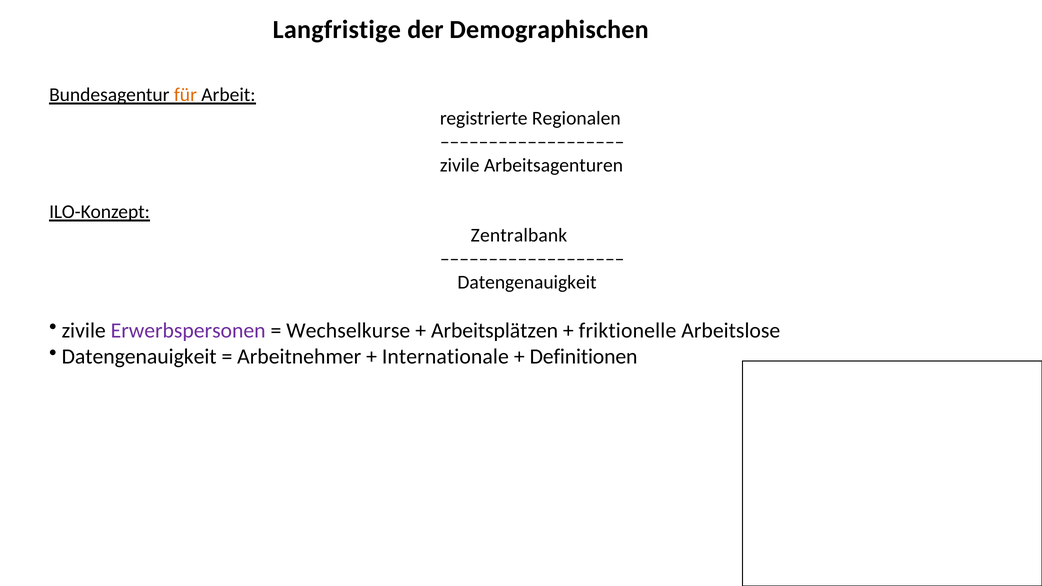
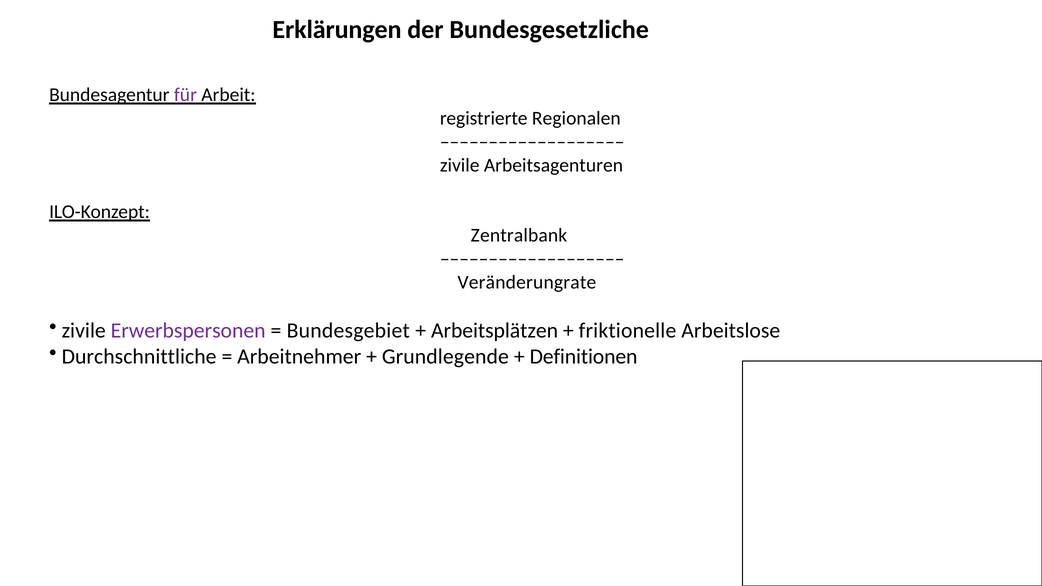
Langfristige: Langfristige -> Erklärungen (337, 30)
Demographischen: Demographischen -> Bundesgesetzliche (549, 30)
für colour: orange -> purple (185, 95)
Datengenauigkeit: Datengenauigkeit -> Veränderungrate (527, 282)
Wechselkurse: Wechselkurse -> Bundesgebiet (348, 331)
Datengenauigkeit: Datengenauigkeit -> Durchschnittliche (139, 357)
Internationale: Internationale -> Grundlegende (445, 357)
